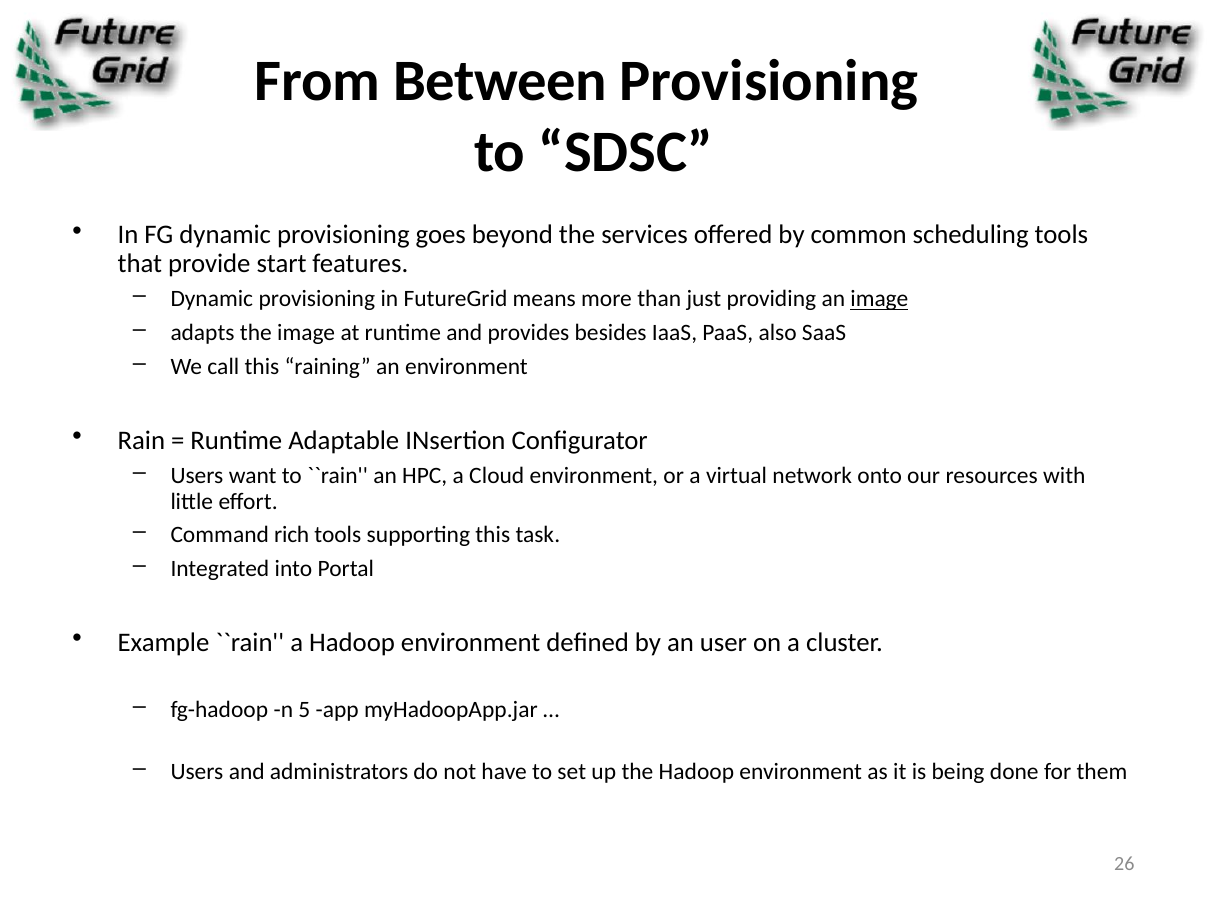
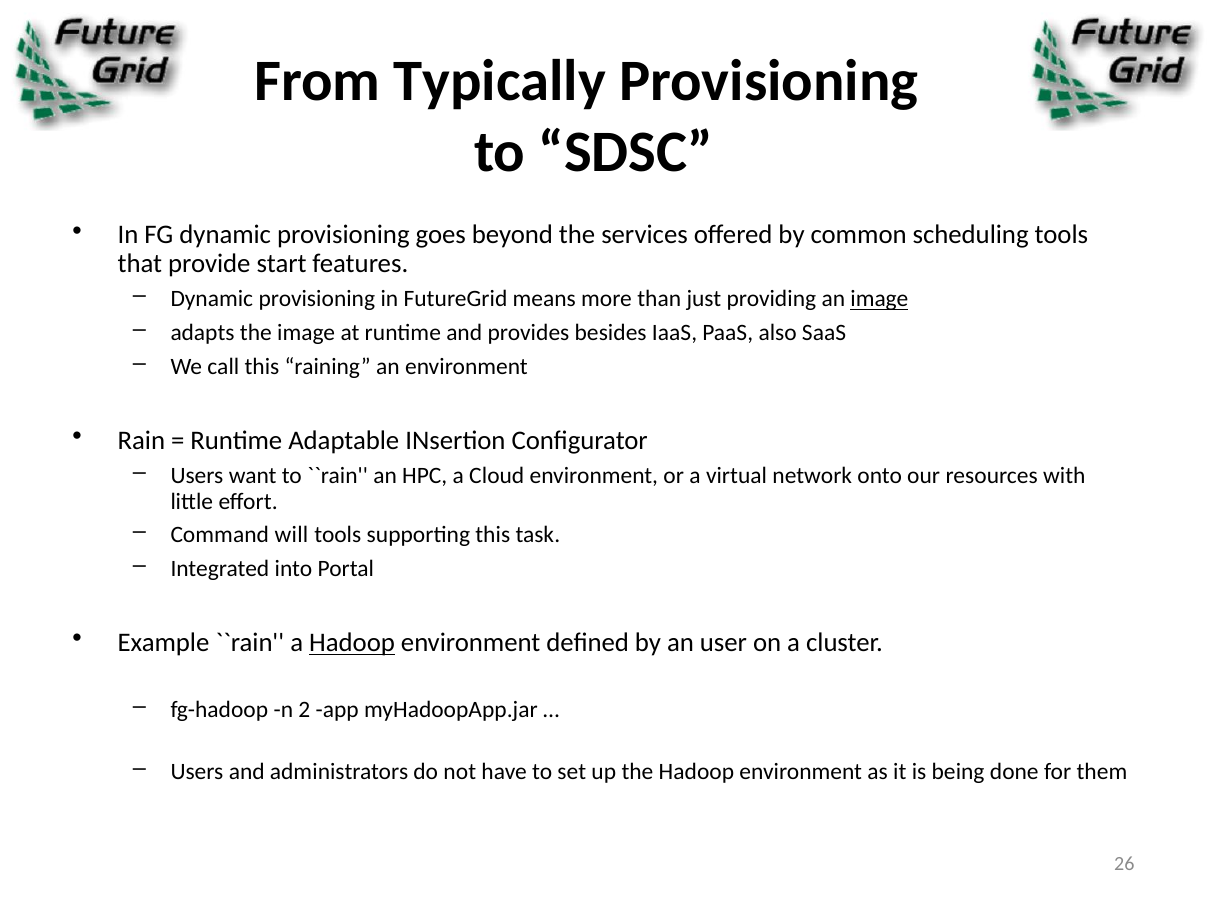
Between: Between -> Typically (500, 82)
rich: rich -> will (291, 535)
Hadoop underline: none -> present (352, 643)
5: 5 -> 2 (304, 710)
